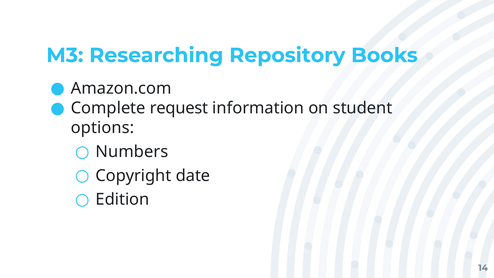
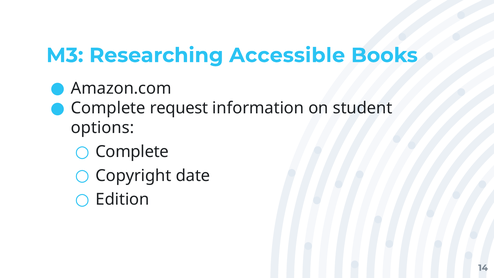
Repository: Repository -> Accessible (287, 55)
Numbers: Numbers -> Complete (132, 152)
